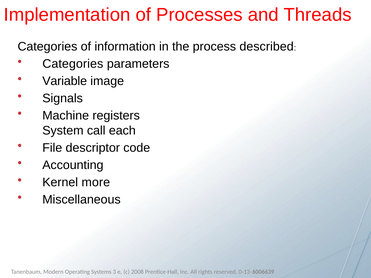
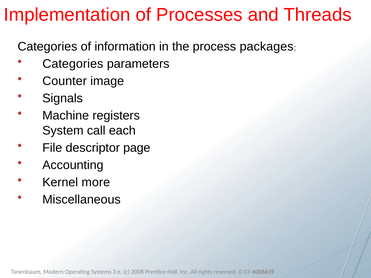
described: described -> packages (267, 47)
Variable: Variable -> Counter (65, 81)
code: code -> page (137, 148)
